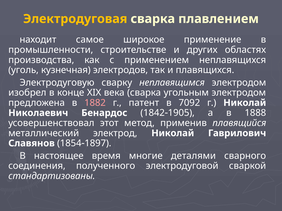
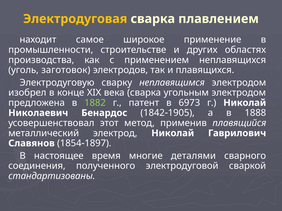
кузнечная: кузнечная -> заготовок (66, 70)
1882 colour: pink -> light green (95, 103)
7092: 7092 -> 6973 (189, 103)
